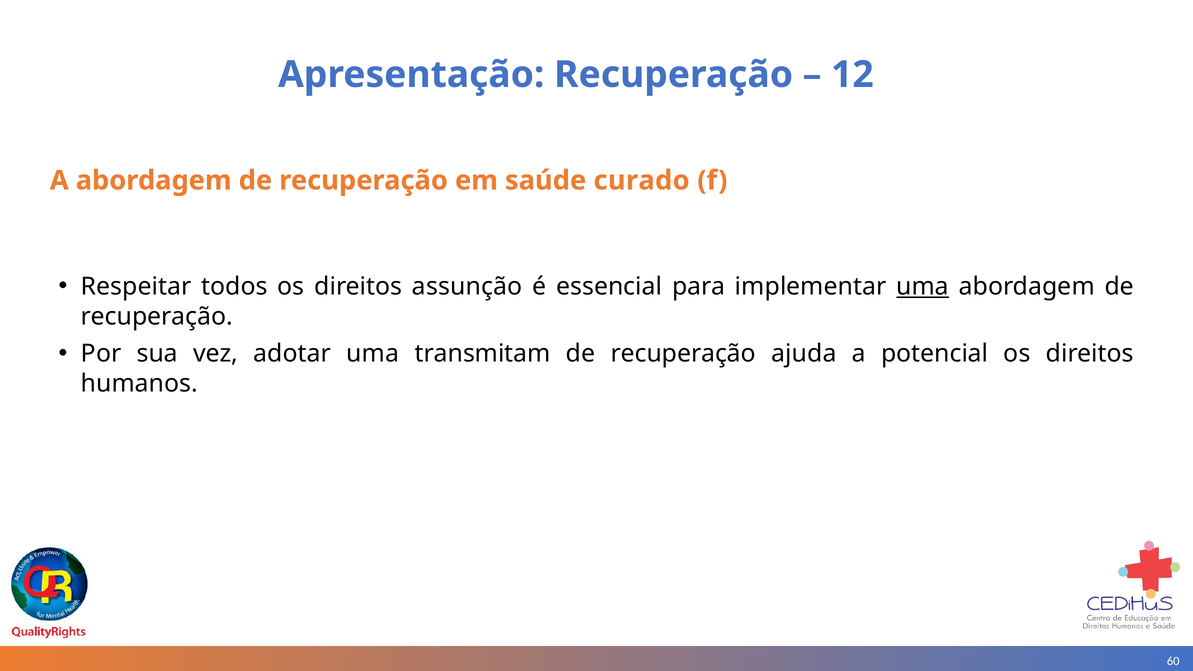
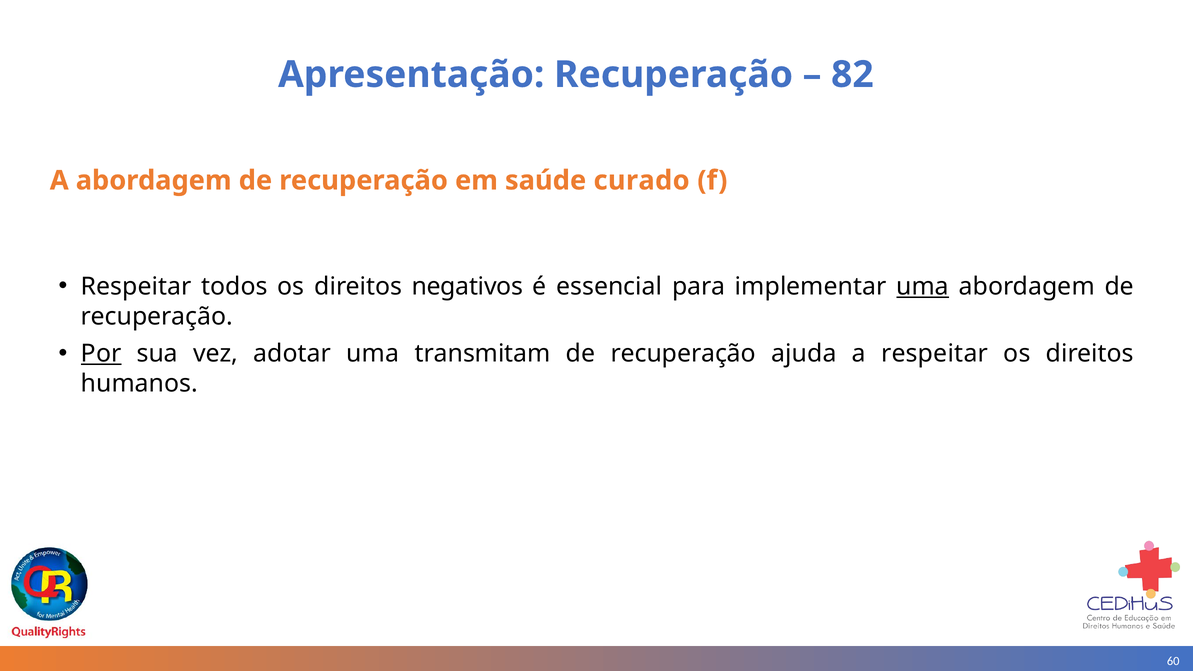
12: 12 -> 82 (852, 75)
assunção: assunção -> negativos (467, 287)
Por underline: none -> present (101, 354)
a potencial: potencial -> respeitar (935, 354)
